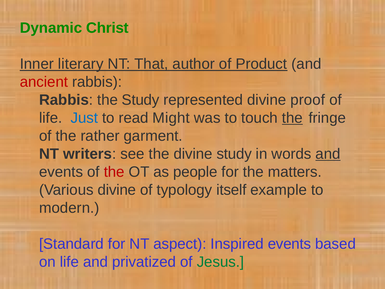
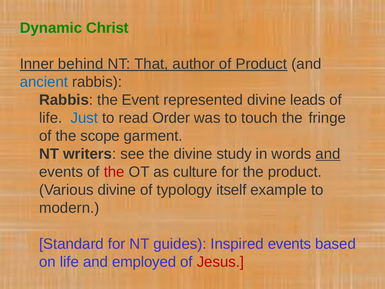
literary: literary -> behind (81, 64)
ancient colour: red -> blue (44, 82)
the Study: Study -> Event (141, 100)
proof: proof -> leads (308, 100)
Might: Might -> Order (171, 118)
the underline: present -> none (292, 118)
rather: rather -> scope (100, 136)
people: people -> culture (195, 172)
the matters: matters -> product (295, 172)
aspect: aspect -> guides (180, 244)
privatized: privatized -> employed (144, 262)
Jesus colour: green -> red (220, 262)
